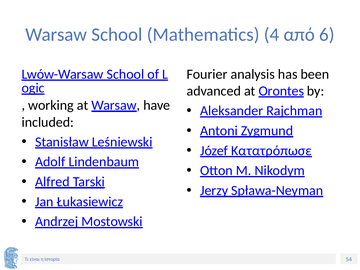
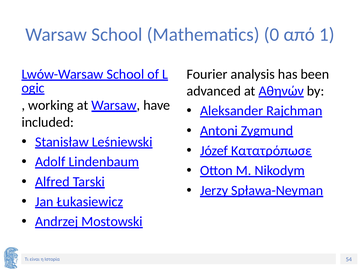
4: 4 -> 0 (272, 35)
6: 6 -> 1 (327, 35)
Orontes: Orontes -> Αθηνών (281, 91)
